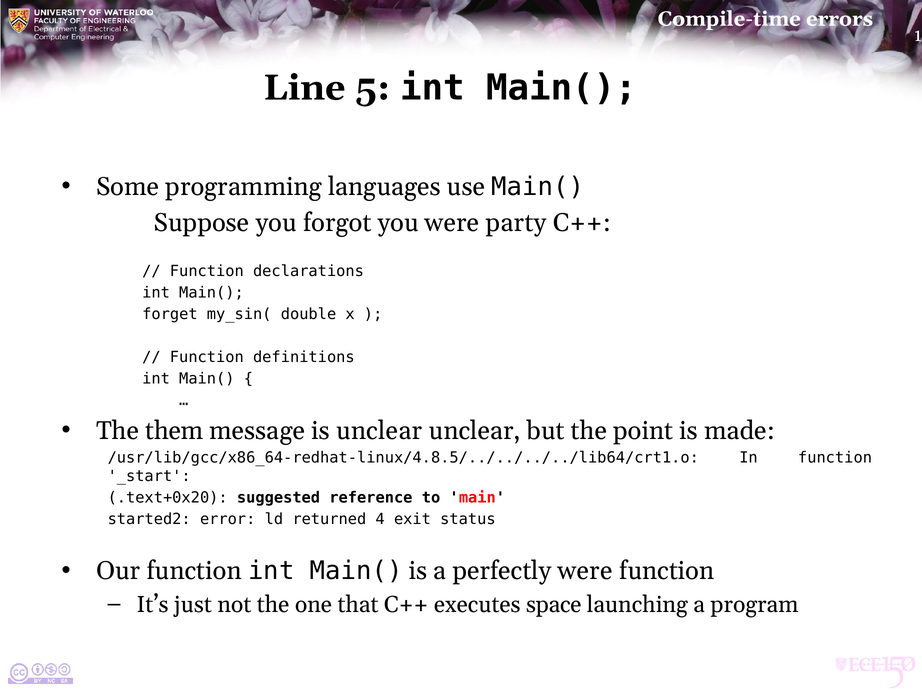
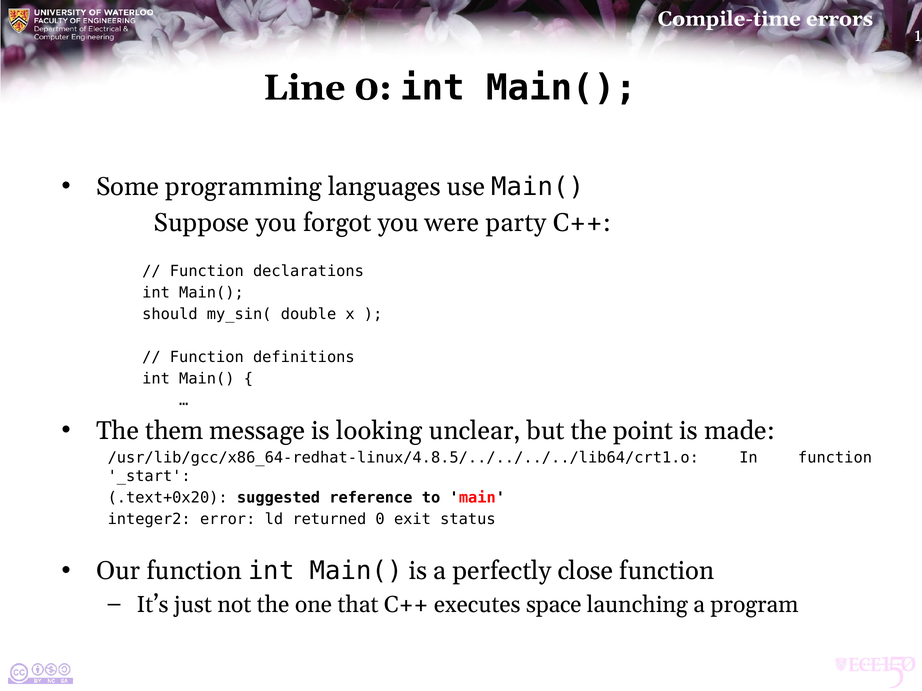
Line 5: 5 -> 0 (373, 88)
forget: forget -> should (170, 314)
is unclear: unclear -> looking (379, 431)
started2: started2 -> integer2 (149, 519)
returned 4: 4 -> 0 (380, 519)
perfectly were: were -> close (585, 571)
